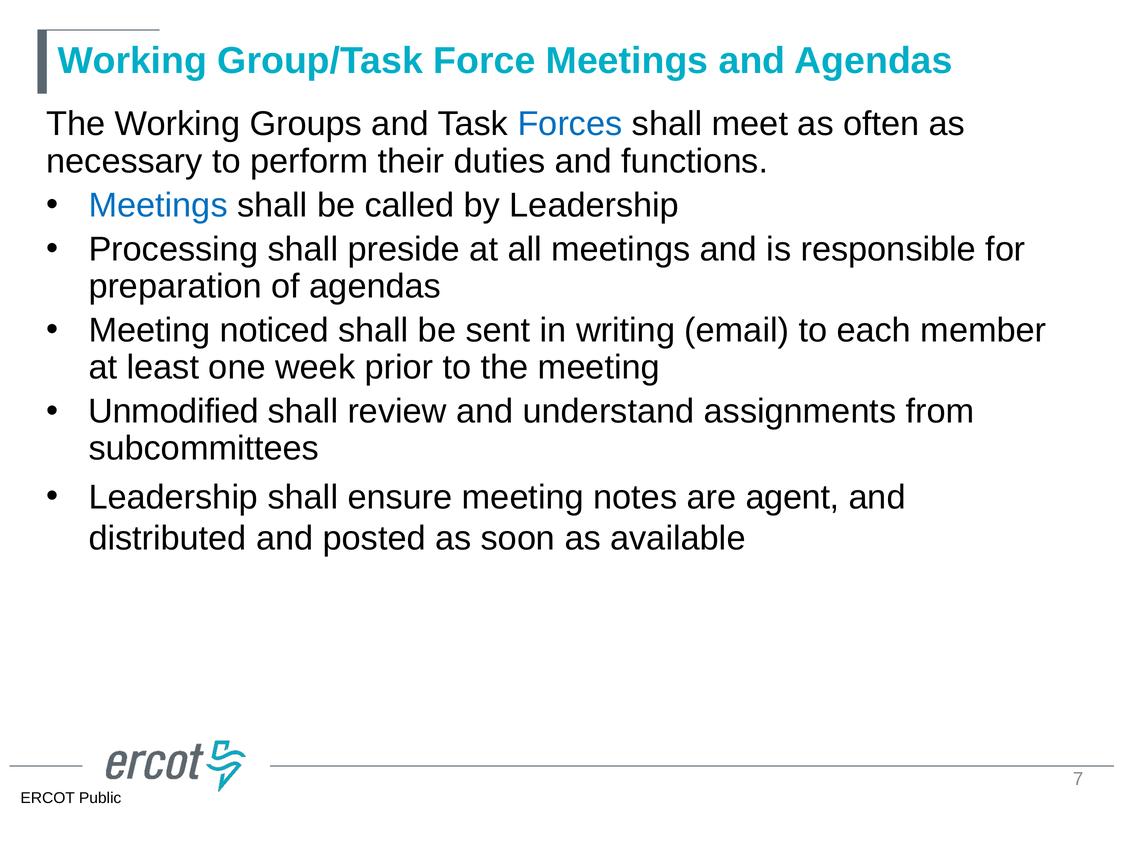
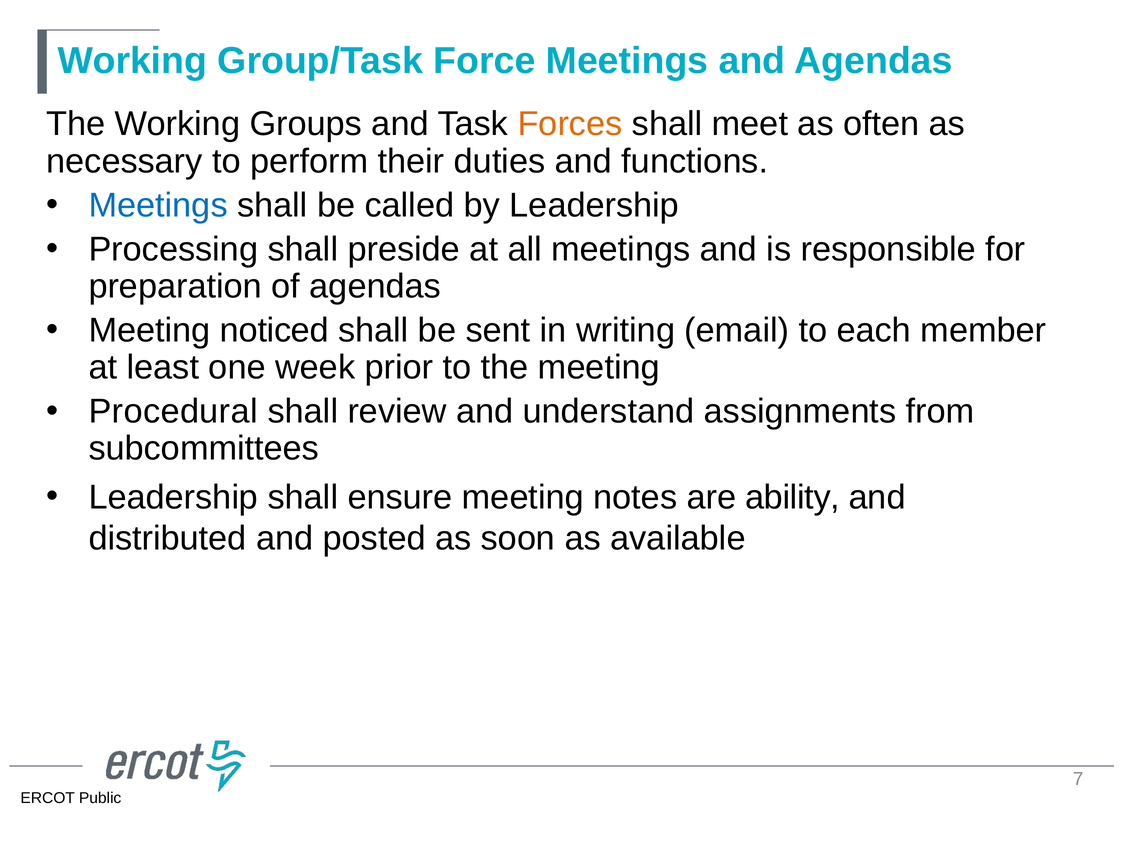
Forces colour: blue -> orange (570, 124)
Unmodified: Unmodified -> Procedural (173, 411)
agent: agent -> ability (792, 497)
